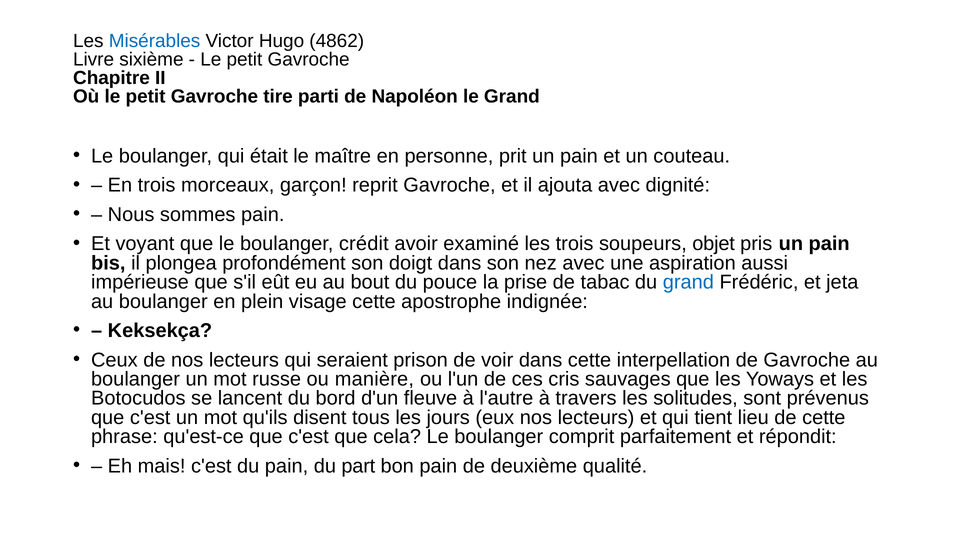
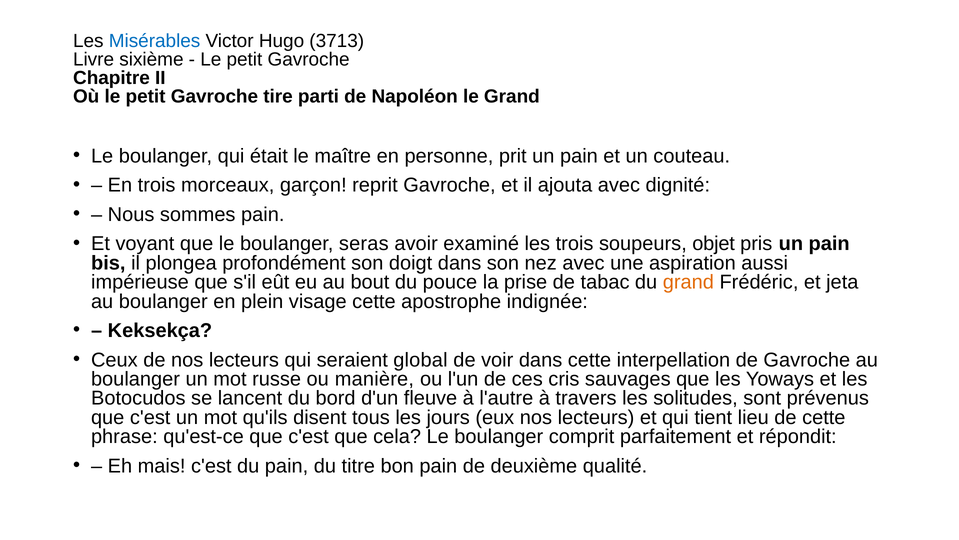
4862: 4862 -> 3713 (337, 41)
crédit: crédit -> seras (364, 244)
grand colour: blue -> orange (688, 282)
prison: prison -> global (420, 360)
part: part -> titre (358, 466)
